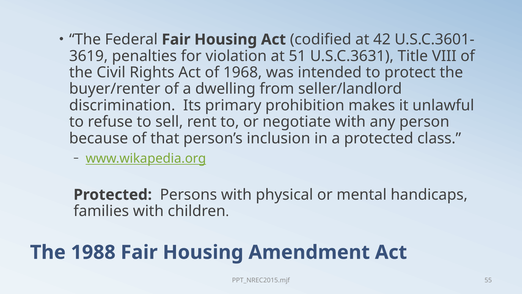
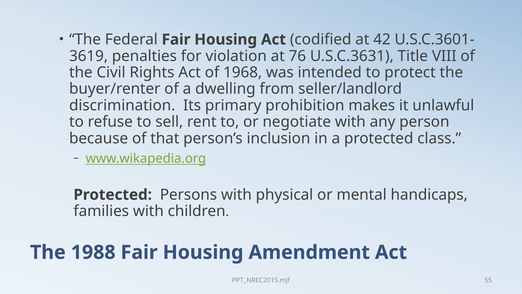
51: 51 -> 76 (297, 56)
